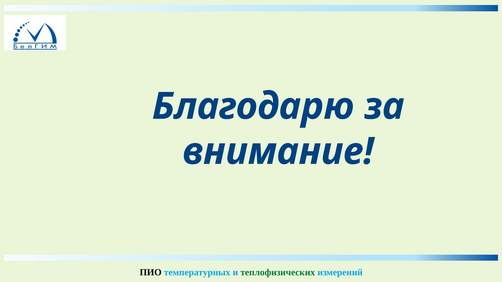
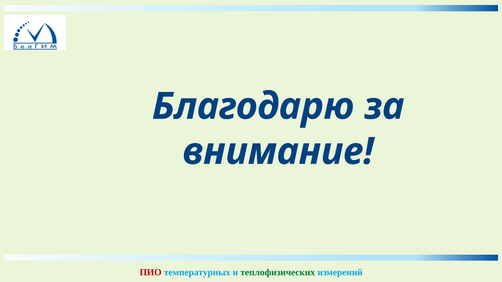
ПИО colour: black -> red (151, 273)
